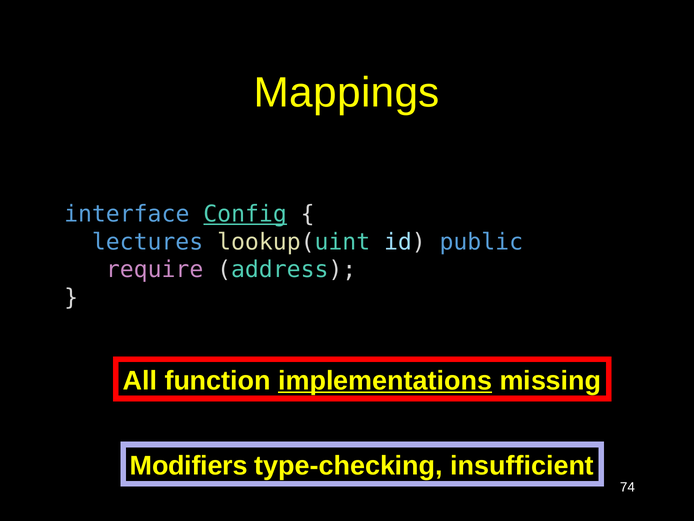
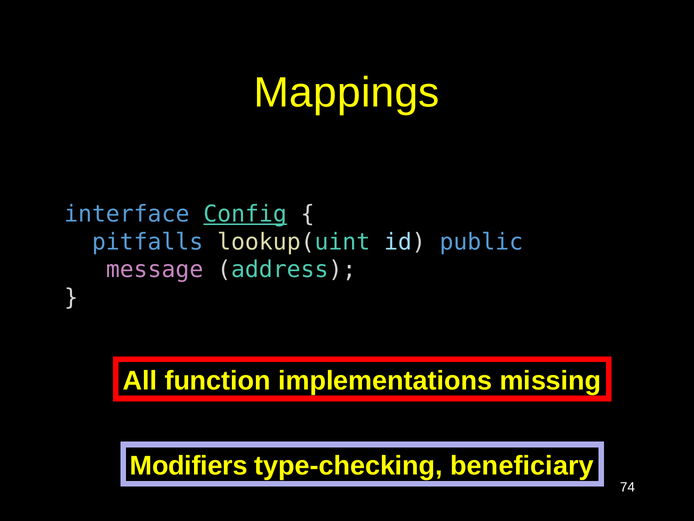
lectures: lectures -> pitfalls (148, 242)
require: require -> message (155, 269)
implementations underline: present -> none (385, 380)
insufficient: insufficient -> beneficiary (522, 466)
